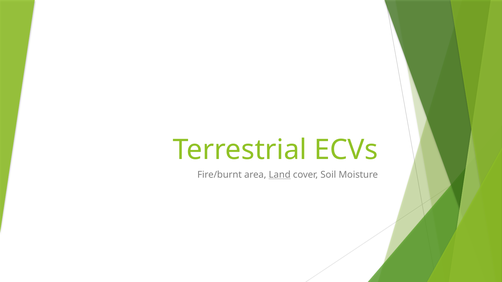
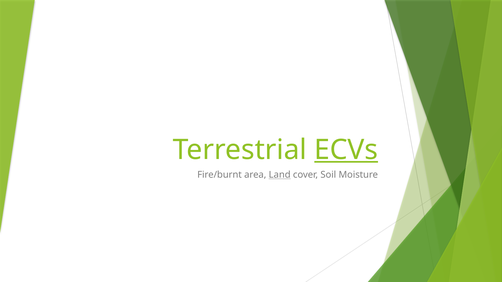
ECVs underline: none -> present (346, 150)
